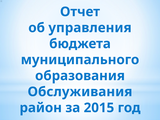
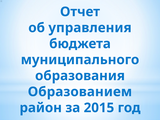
Обслуживания: Обслуживания -> Образованием (80, 92)
